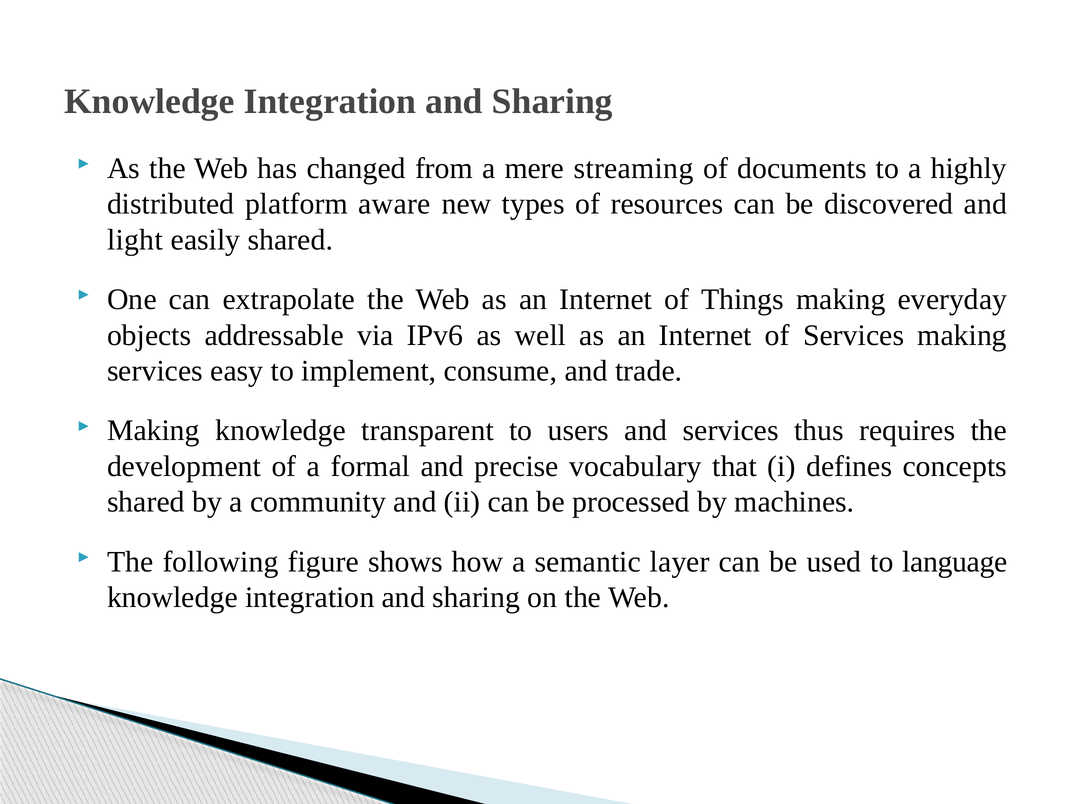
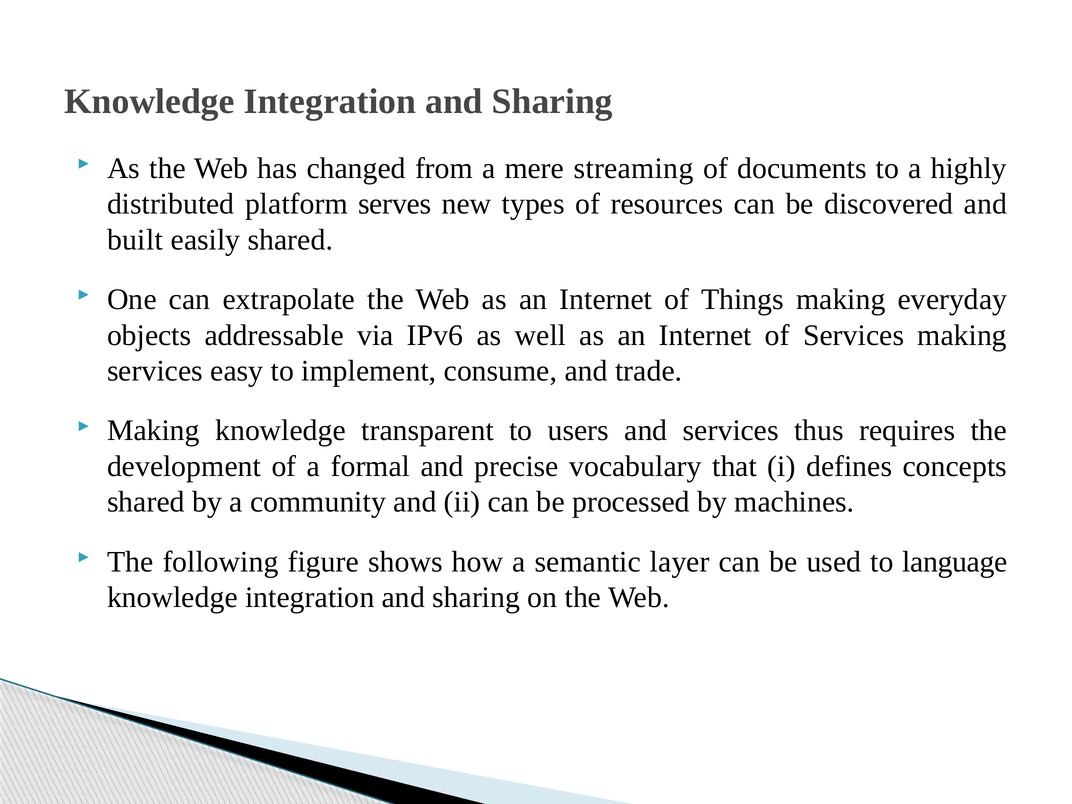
aware: aware -> serves (395, 204)
light: light -> built (135, 240)
